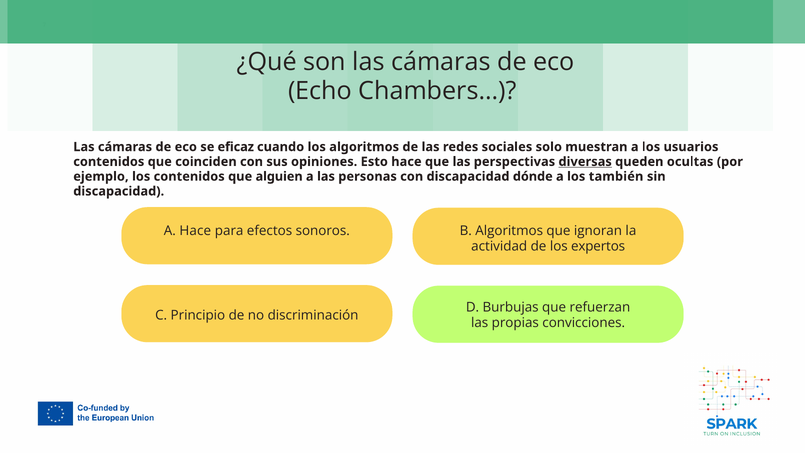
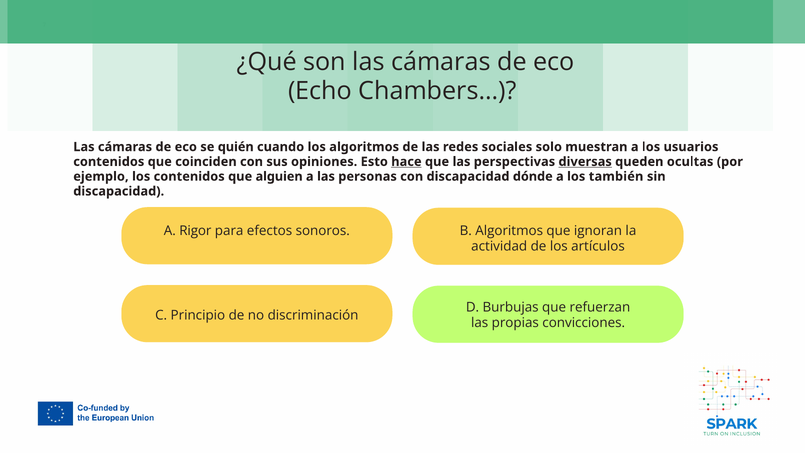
eficaz: eficaz -> quién (236, 147)
hace underline: none -> present (406, 162)
A Hace: Hace -> Rigor (195, 231)
expertos: expertos -> artículos (598, 246)
